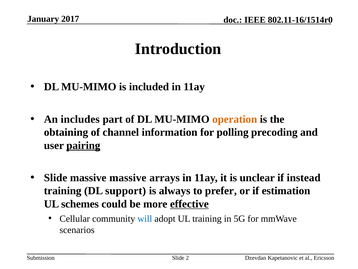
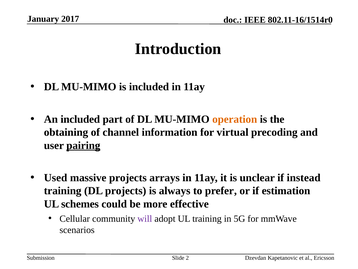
An includes: includes -> included (80, 119)
polling: polling -> virtual (233, 132)
Slide: Slide -> Used (56, 177)
massive massive: massive -> projects (128, 177)
DL support: support -> projects (126, 190)
effective underline: present -> none (189, 204)
will colour: blue -> purple (145, 218)
